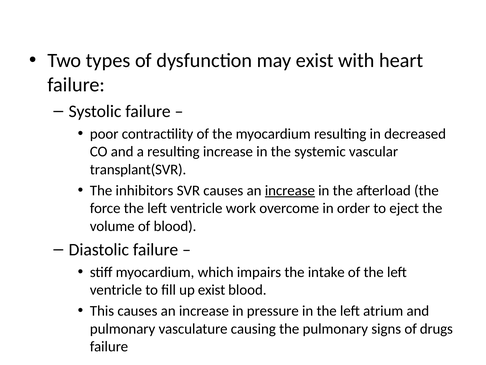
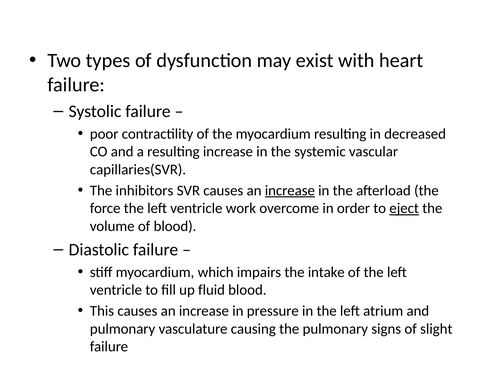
transplant(SVR: transplant(SVR -> capillaries(SVR (138, 169)
eject underline: none -> present (404, 208)
up exist: exist -> fluid (212, 290)
drugs: drugs -> slight (436, 328)
